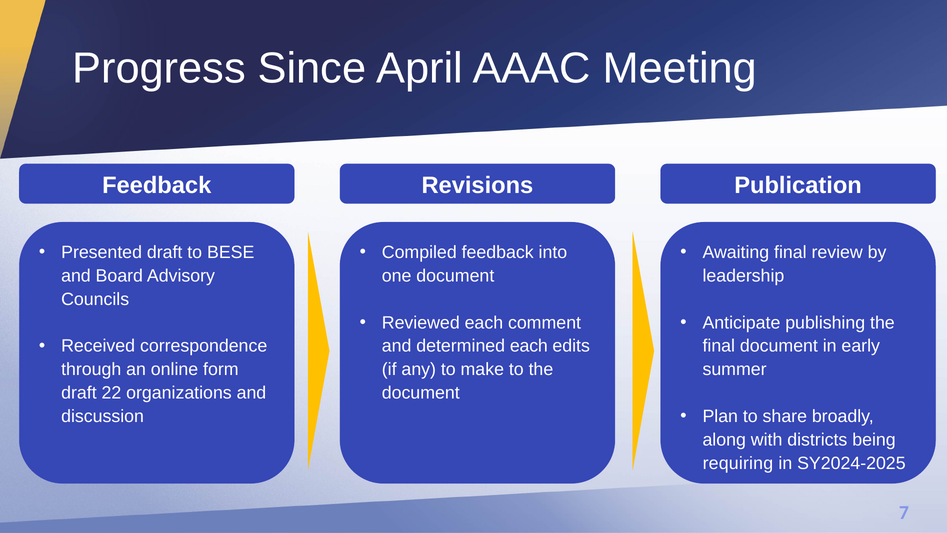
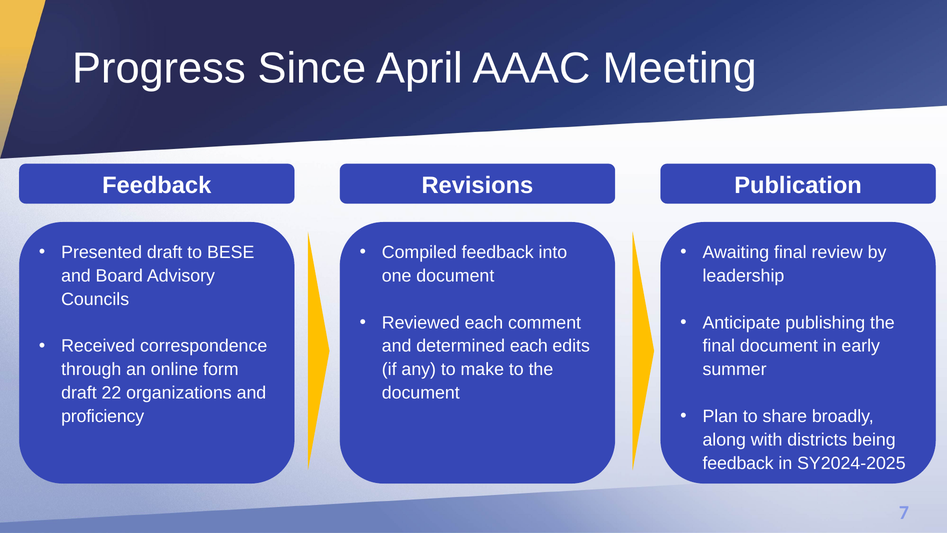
discussion: discussion -> proficiency (103, 416)
requiring: requiring -> feedback (738, 463)
